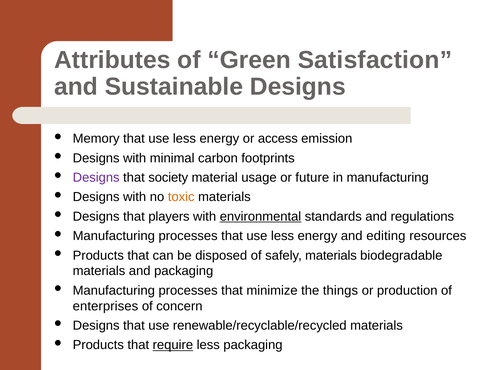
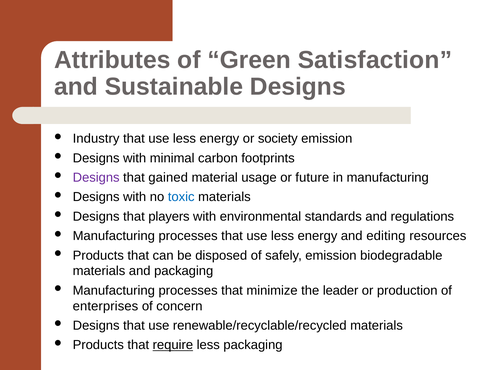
Memory: Memory -> Industry (96, 139)
access: access -> society (278, 139)
society: society -> gained (168, 177)
toxic colour: orange -> blue (181, 197)
environmental underline: present -> none (260, 216)
safely materials: materials -> emission (331, 255)
things: things -> leader (341, 290)
